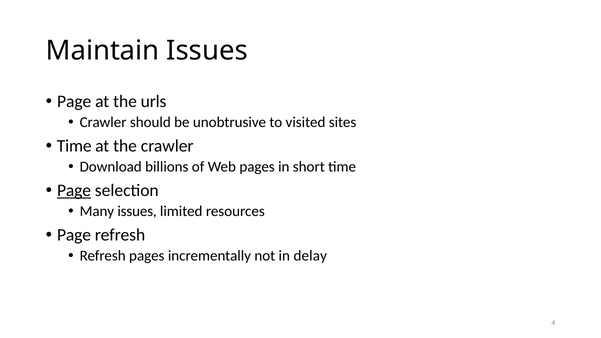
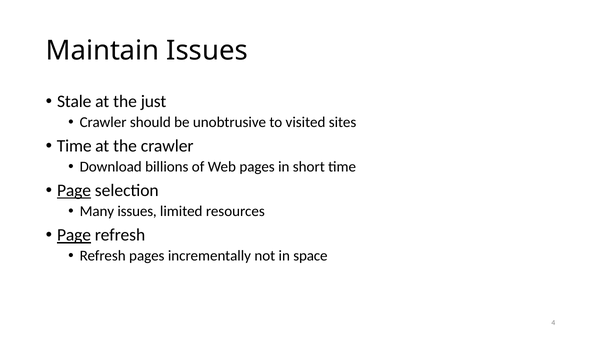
Page: Page -> Stale (74, 102)
urls: urls -> just (154, 102)
Page underline: none -> present (74, 235)
delay: delay -> space (310, 256)
